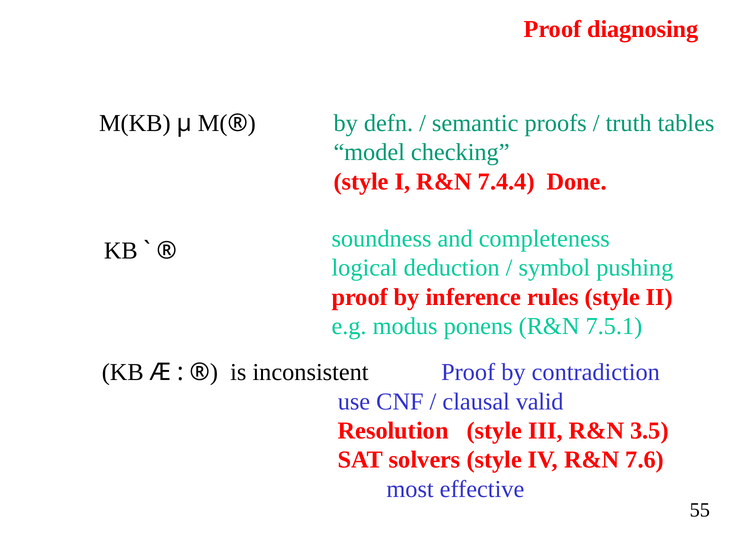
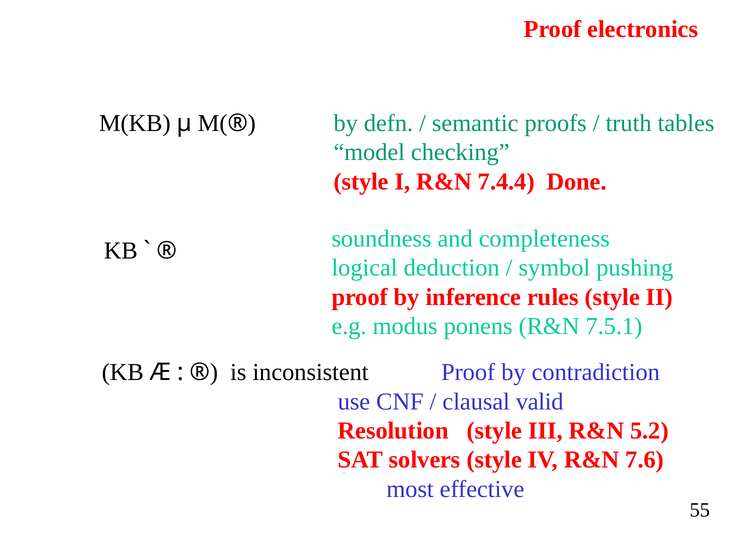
diagnosing: diagnosing -> electronics (643, 29)
3.5: 3.5 -> 5.2 (649, 431)
